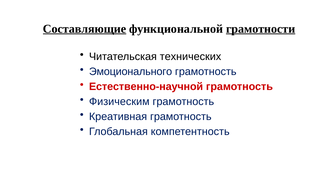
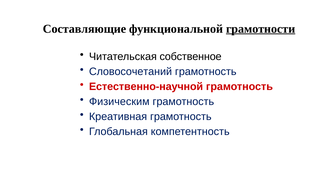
Составляющие underline: present -> none (85, 29)
технических: технических -> собственное (191, 56)
Эмоционального: Эмоционального -> Словосочетаний (131, 71)
